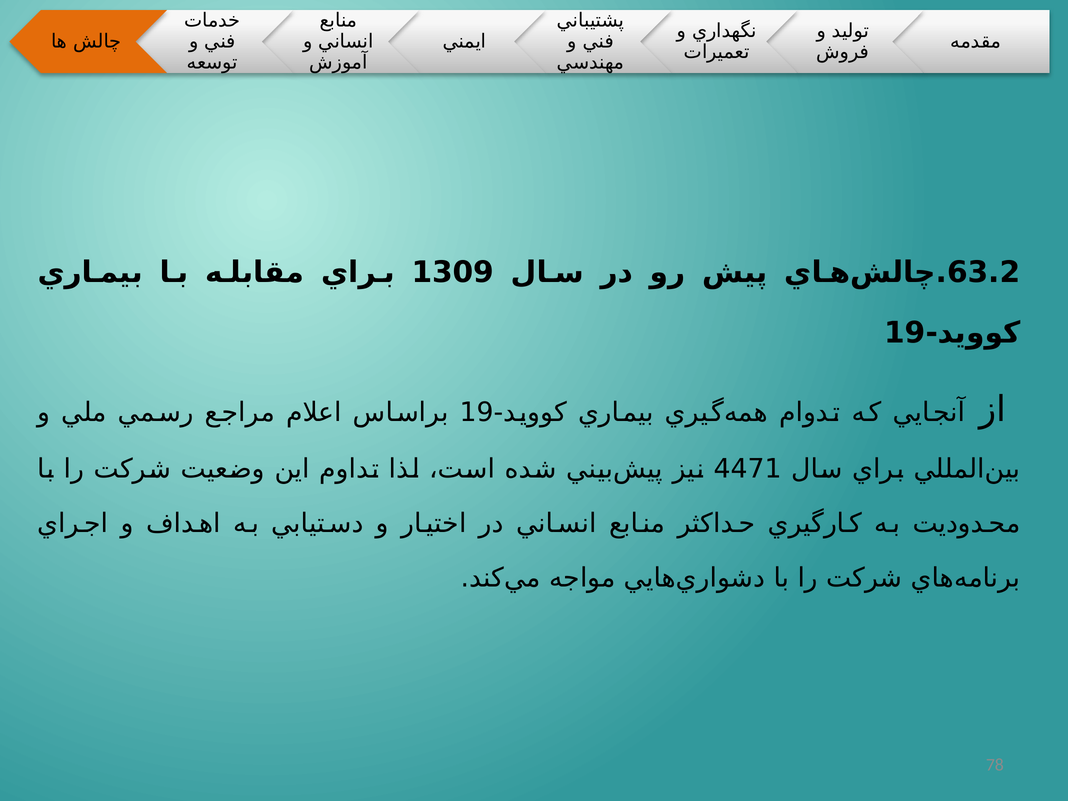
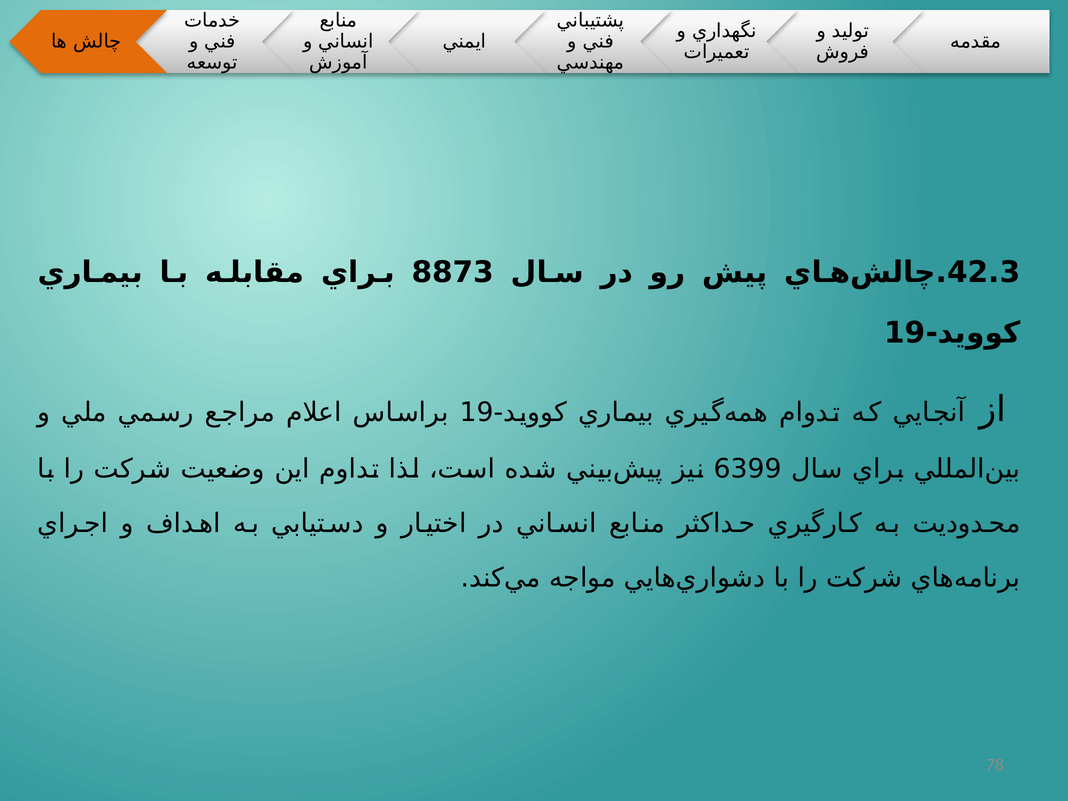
1309: 1309 -> 8873 (453, 273)
63.2: 63.2 -> 42.3 (984, 273)
4471: 4471 -> 6399 (748, 469)
